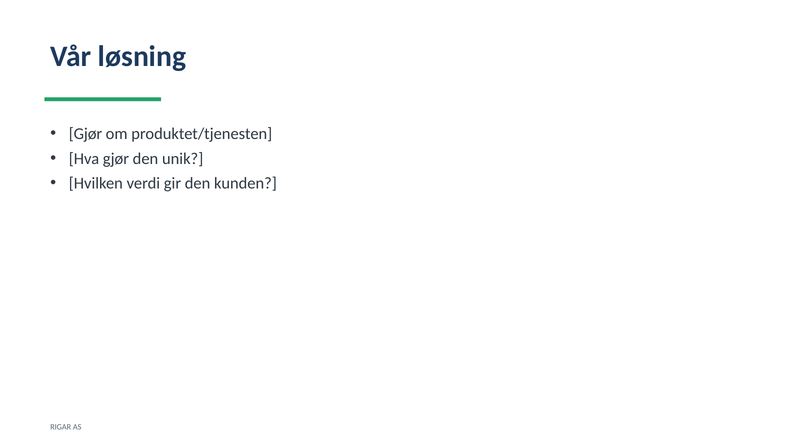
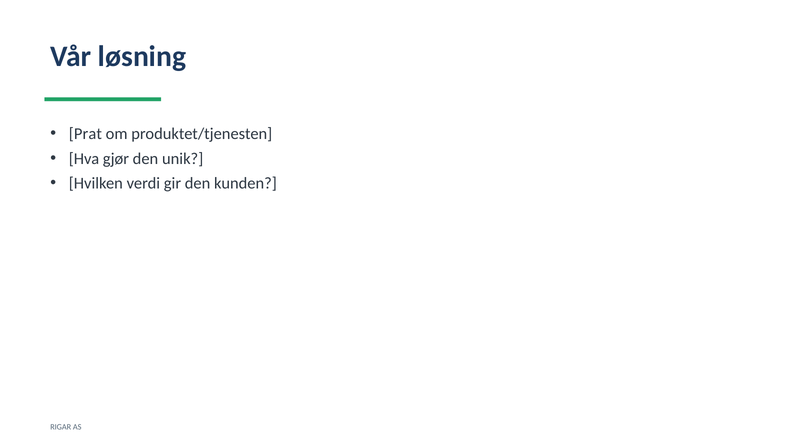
Gjør: Gjør -> Prat (85, 134)
